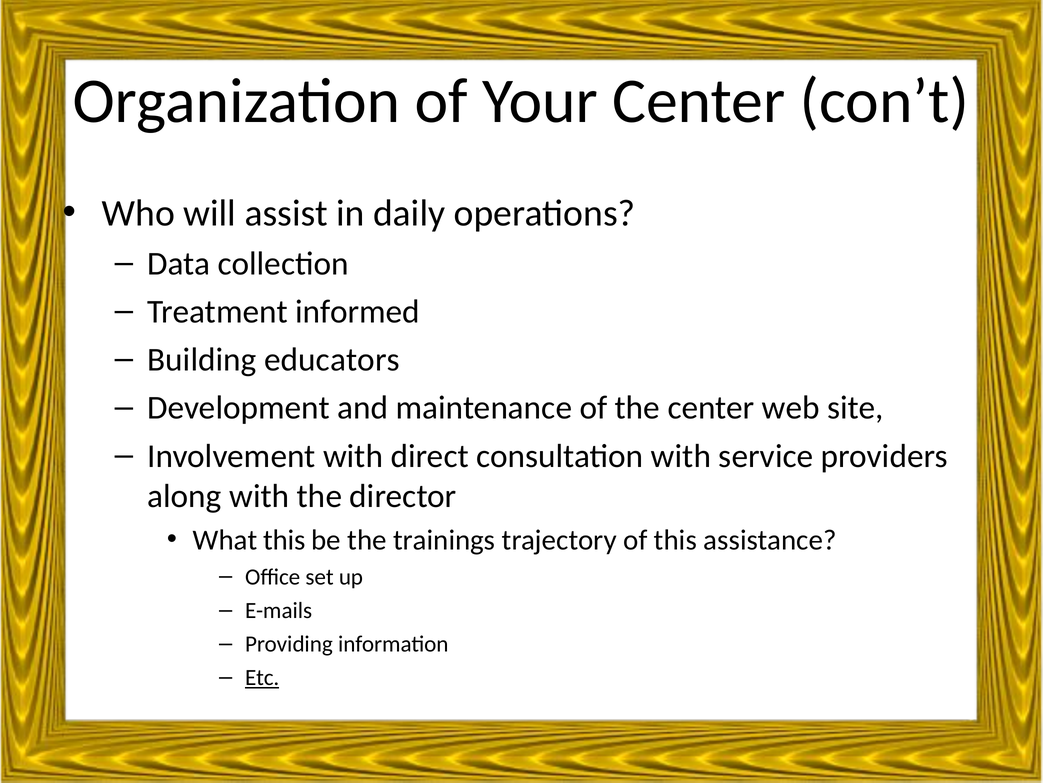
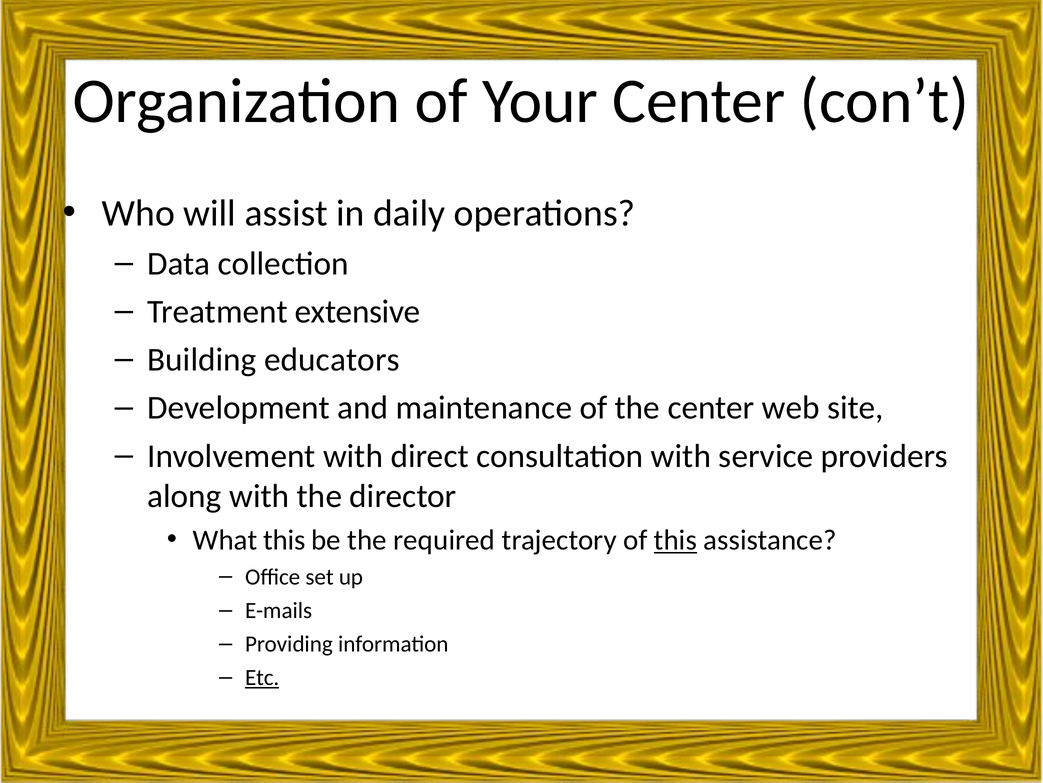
informed: informed -> extensive (358, 311)
trainings: trainings -> required (444, 540)
this underline: none -> present (675, 540)
